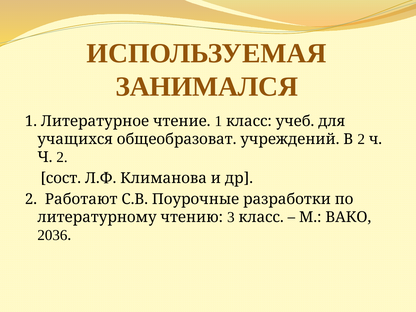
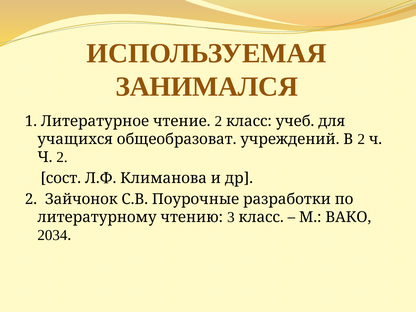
чтение 1: 1 -> 2 (218, 121)
Работают: Работают -> Зайчонок (81, 199)
2036: 2036 -> 2034 (52, 235)
